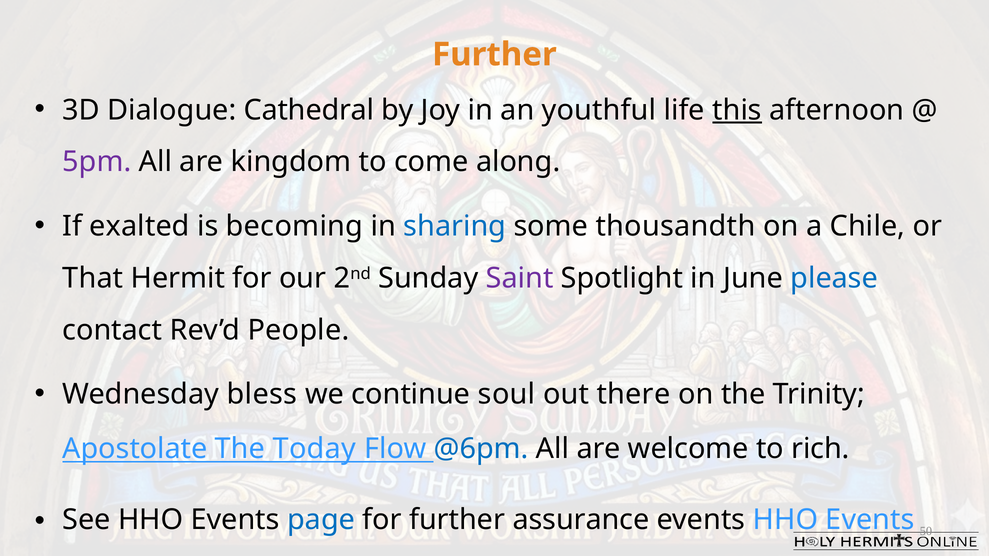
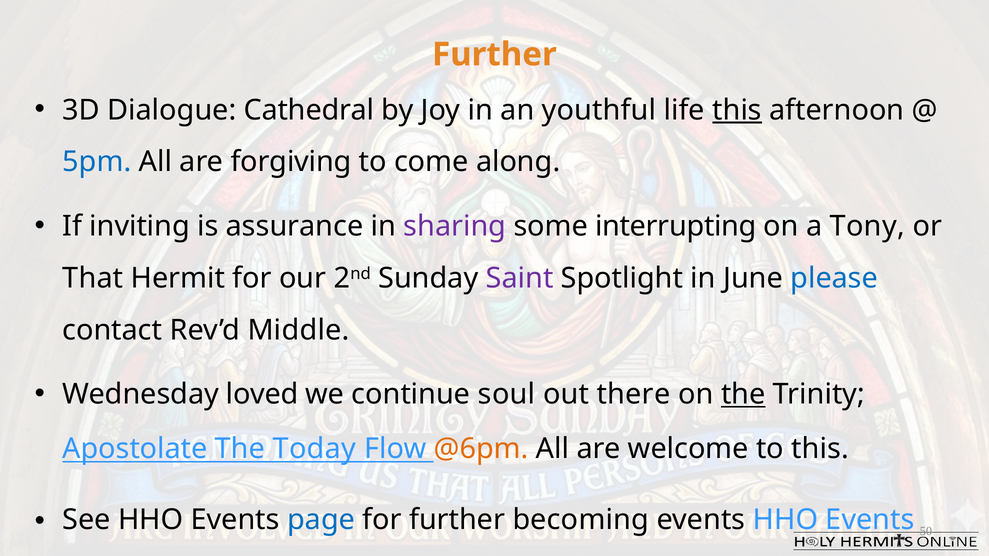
5pm colour: purple -> blue (97, 162)
kingdom: kingdom -> forgiving (291, 162)
exalted: exalted -> inviting (140, 226)
becoming: becoming -> assurance (295, 226)
sharing colour: blue -> purple (455, 226)
thousandth: thousandth -> interrupting (676, 226)
Chile: Chile -> Tony (867, 226)
People: People -> Middle (299, 330)
bless: bless -> loved (262, 395)
the underline: none -> present (743, 395)
@6pm colour: blue -> orange (481, 449)
to rich: rich -> this (820, 449)
assurance: assurance -> becoming (581, 520)
